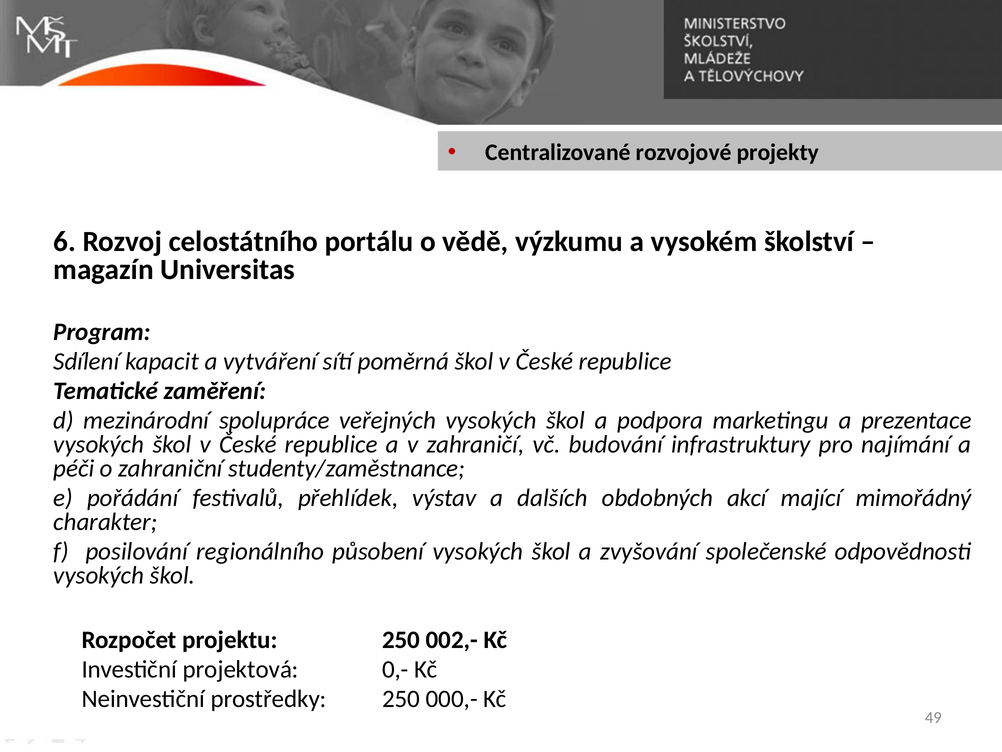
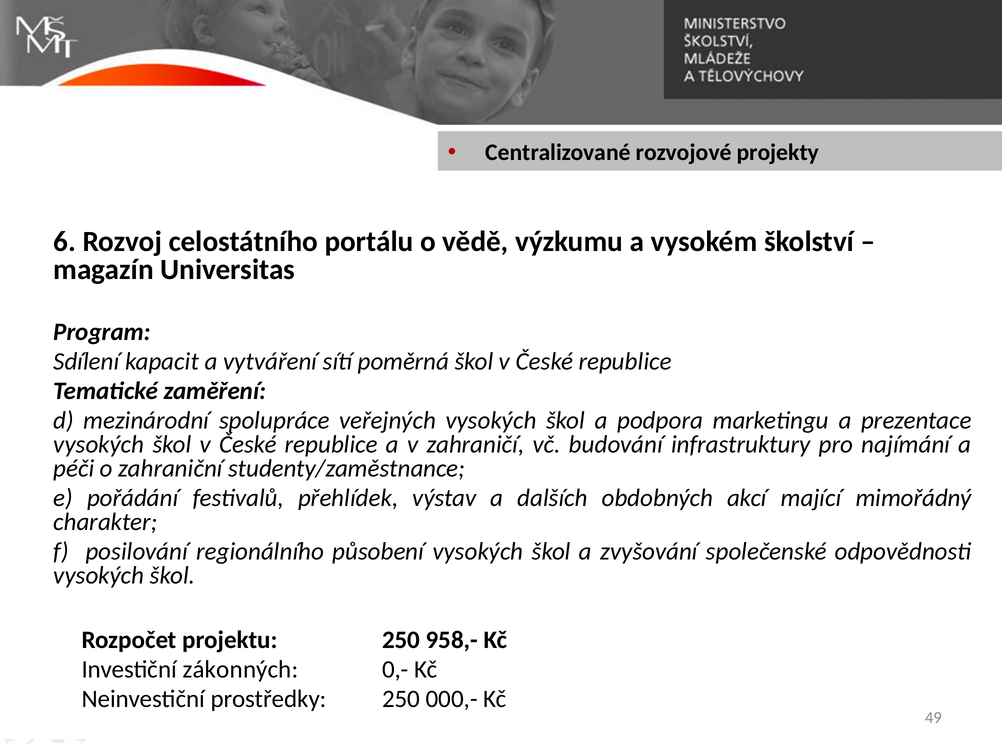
002,-: 002,- -> 958,- (452, 640)
projektová: projektová -> zákonných (241, 669)
